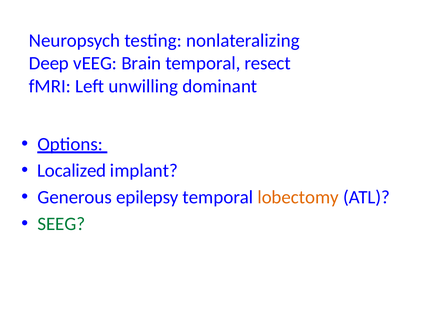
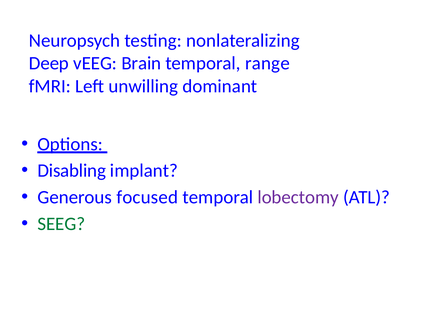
resect: resect -> range (267, 63)
Localized: Localized -> Disabling (72, 171)
epilepsy: epilepsy -> focused (147, 197)
lobectomy colour: orange -> purple (298, 197)
